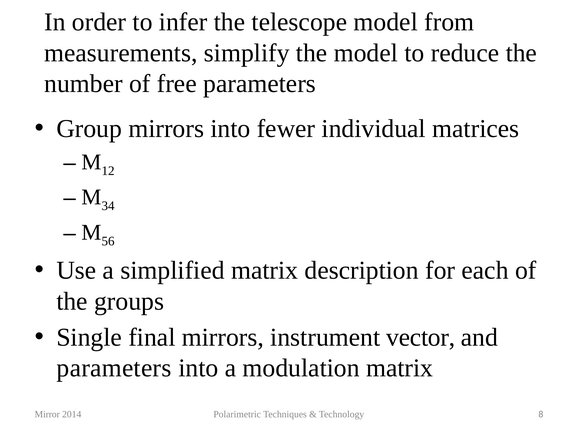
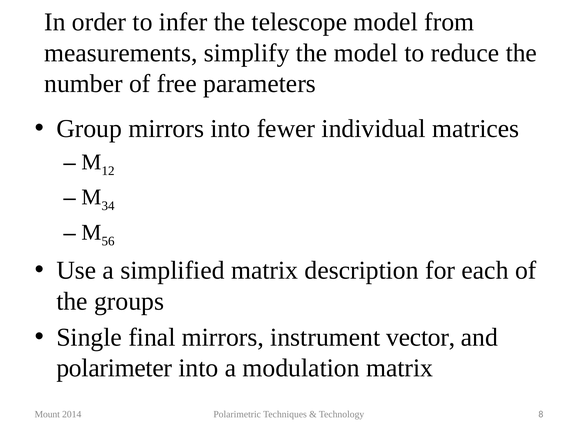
parameters: parameters -> polarimeter (114, 368)
Mirror: Mirror -> Mount (47, 414)
